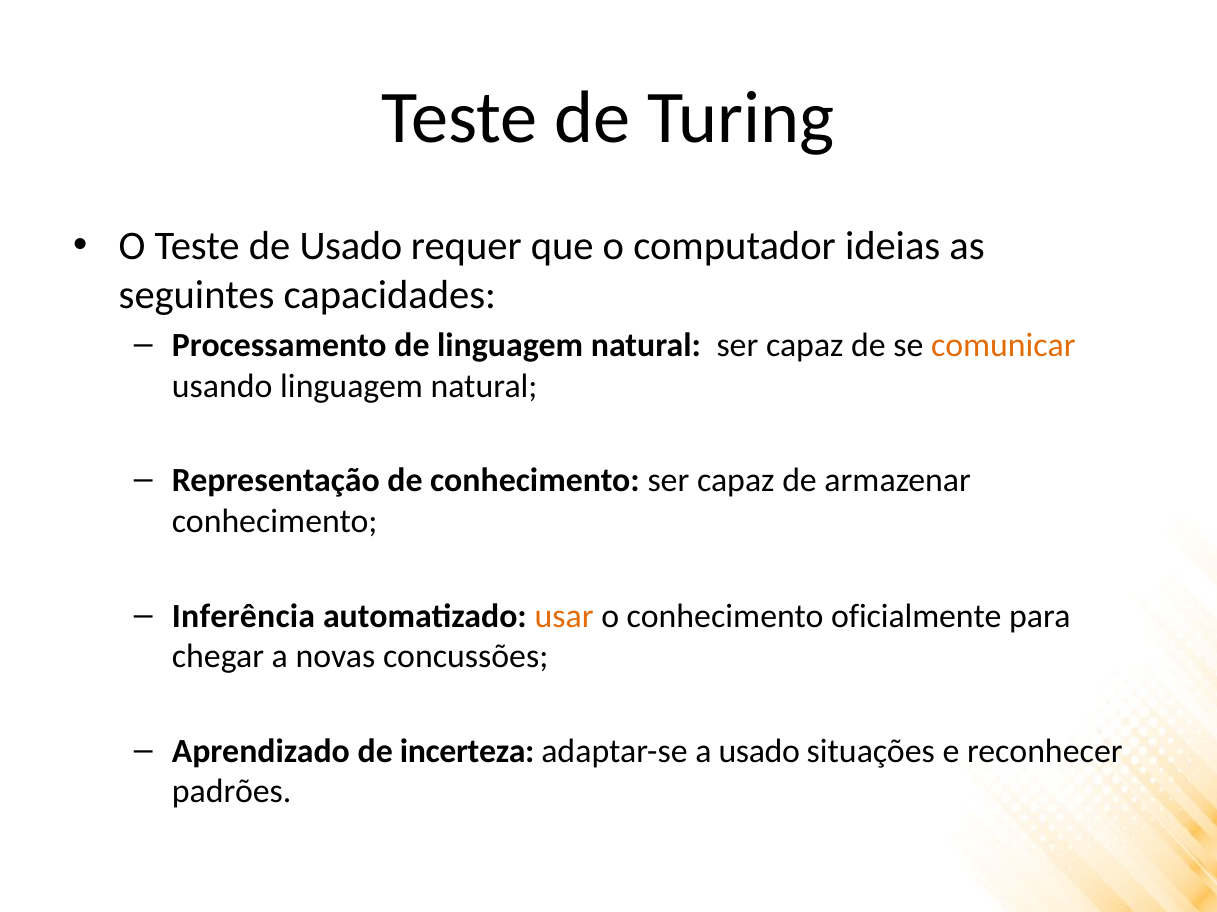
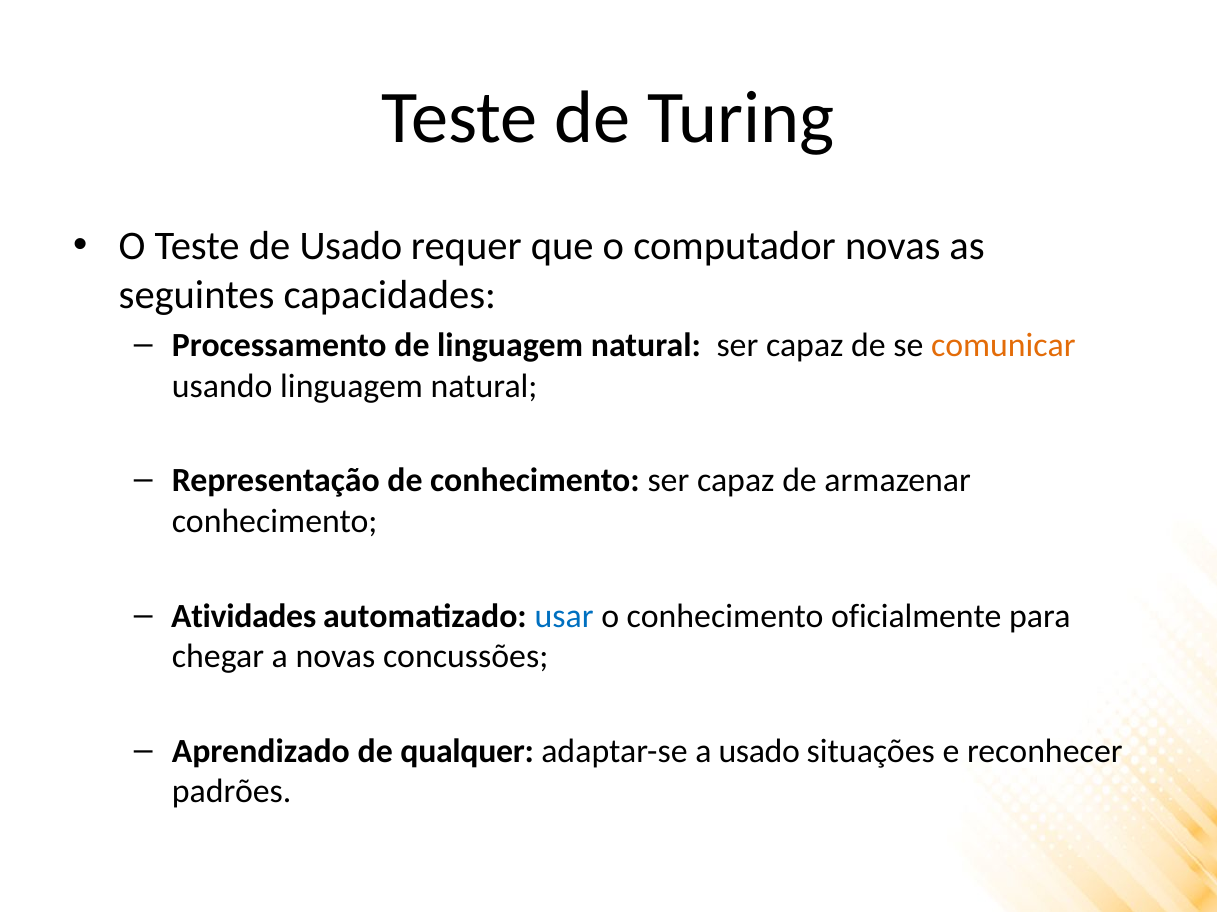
computador ideias: ideias -> novas (893, 246)
Inferência: Inferência -> Atividades (244, 616)
usar colour: orange -> blue (564, 616)
incerteza: incerteza -> qualquer (467, 752)
